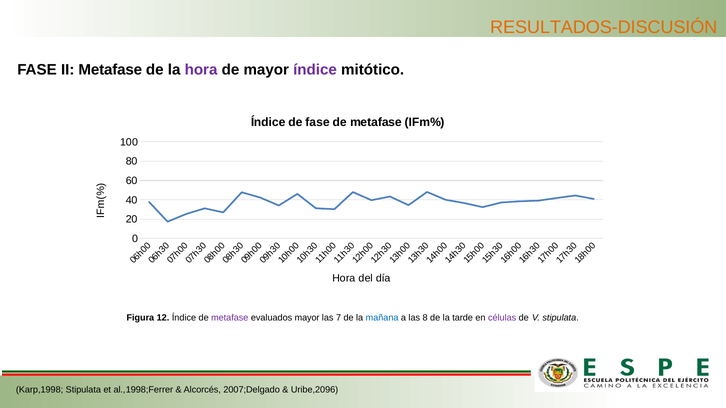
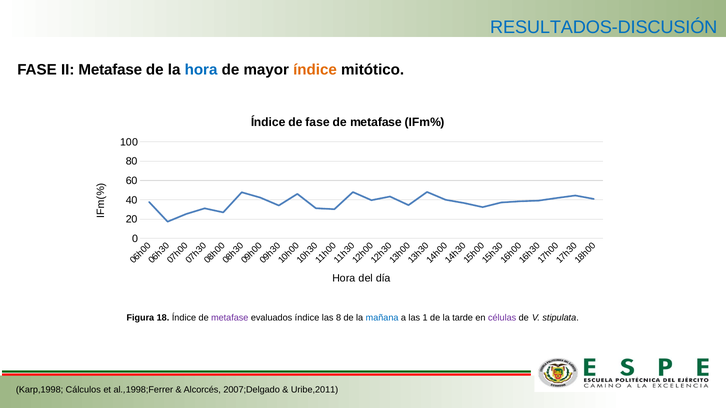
RESULTADOS-DISCUSIÓN colour: orange -> blue (604, 27)
hora colour: purple -> blue (201, 70)
índice colour: purple -> orange (315, 70)
12: 12 -> 18 (163, 318)
evaluados mayor: mayor -> índice (307, 318)
las 7: 7 -> 8 (339, 318)
las 8: 8 -> 1 (425, 318)
Karp,1998 Stipulata: Stipulata -> Cálculos (83, 390)
Uribe,2096: Uribe,2096 -> Uribe,2011 (315, 390)
